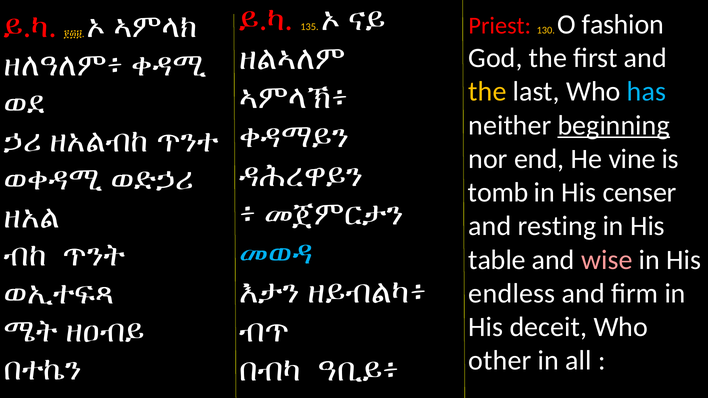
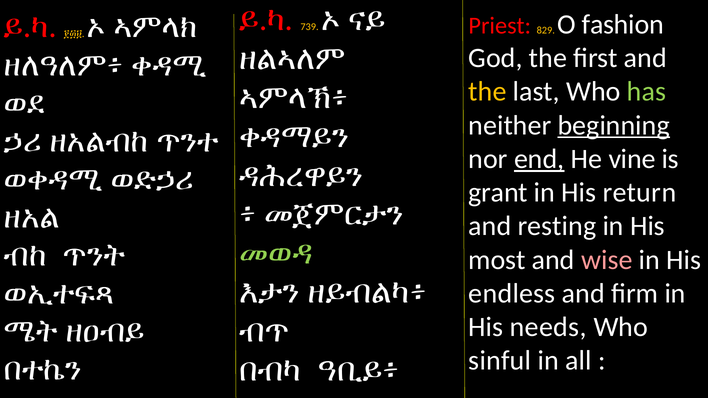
135: 135 -> 739 (310, 27)
130: 130 -> 829 (546, 30)
has colour: light blue -> light green (646, 92)
end underline: none -> present (539, 159)
tomb: tomb -> grant (498, 193)
censer: censer -> return (639, 193)
መወዳ colour: light blue -> light green (276, 253)
table: table -> most (497, 260)
deceit: deceit -> needs (548, 327)
other: other -> sinful (500, 361)
